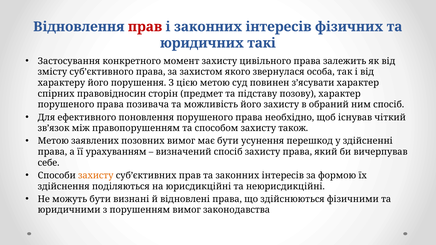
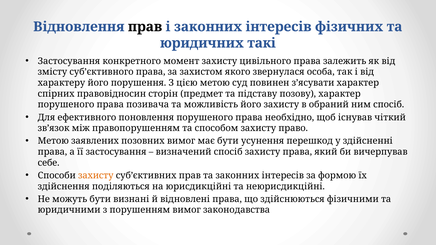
прав colour: red -> black (145, 27)
також: також -> право (293, 128)
її урахуванням: урахуванням -> застосування (116, 152)
